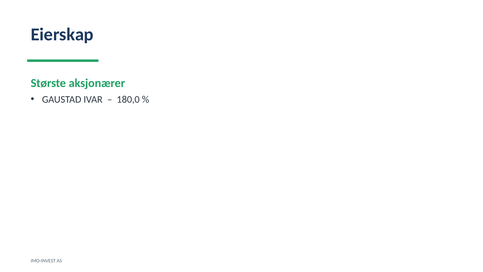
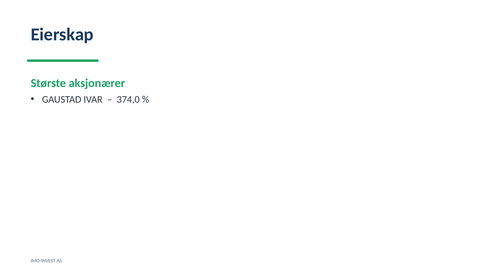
180,0: 180,0 -> 374,0 (128, 99)
